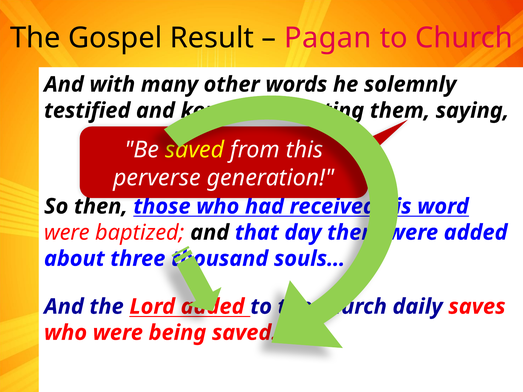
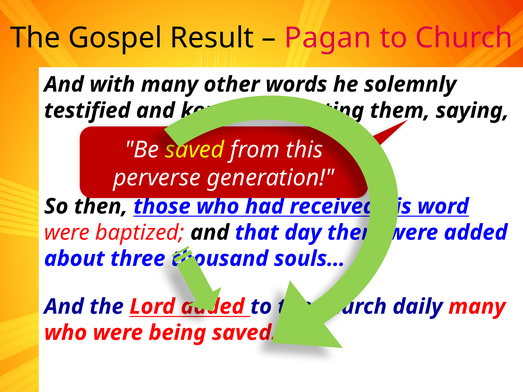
saves: saves -> many (477, 307)
